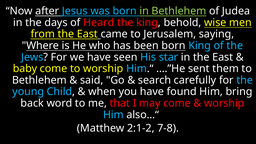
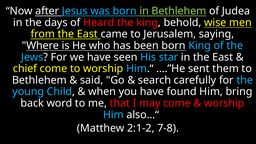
baby: baby -> chief (25, 69)
